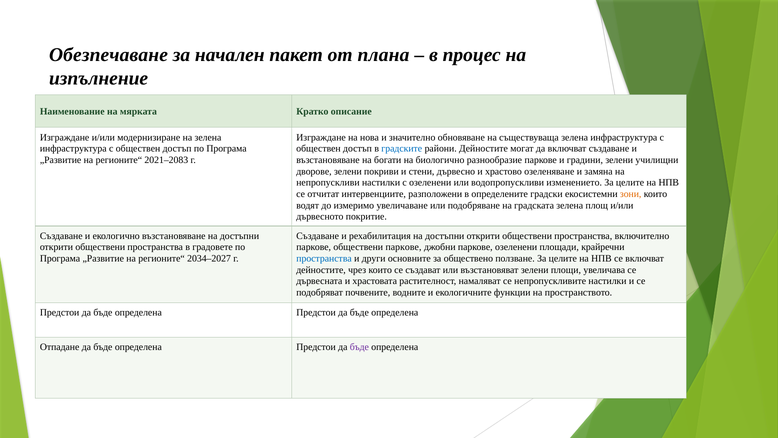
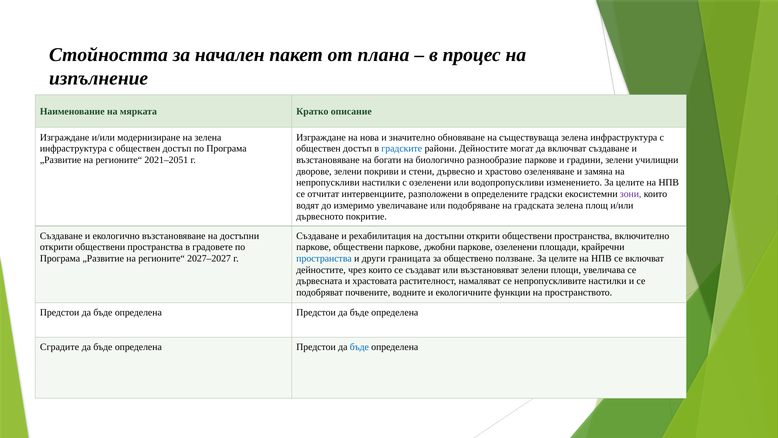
Обезпечаване: Обезпечаване -> Стойността (108, 55)
2021–2083: 2021–2083 -> 2021–2051 (166, 160)
зони colour: orange -> purple (631, 194)
2034–2027: 2034–2027 -> 2027–2027 (209, 258)
основните: основните -> границата (409, 258)
Отпадане: Отпадане -> Сградите (60, 347)
бъде colour: purple -> blue (359, 347)
